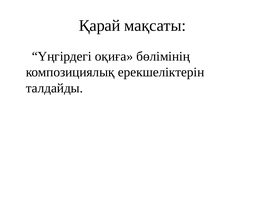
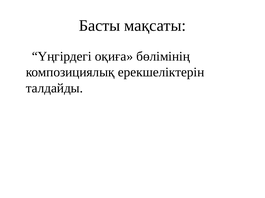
Қарай: Қарай -> Басты (100, 26)
